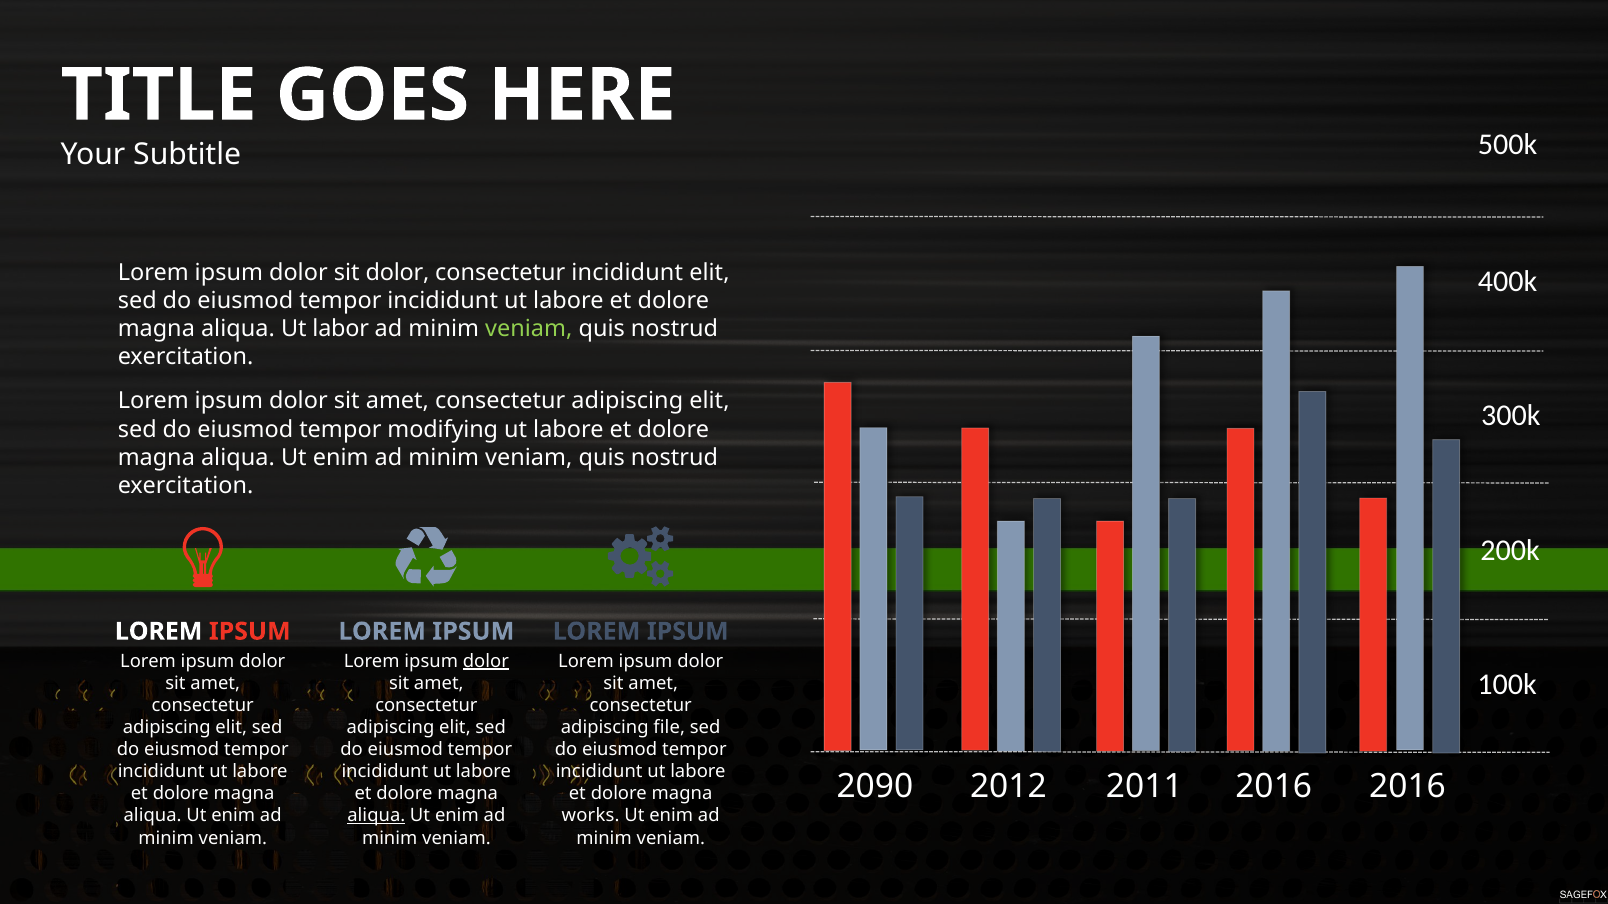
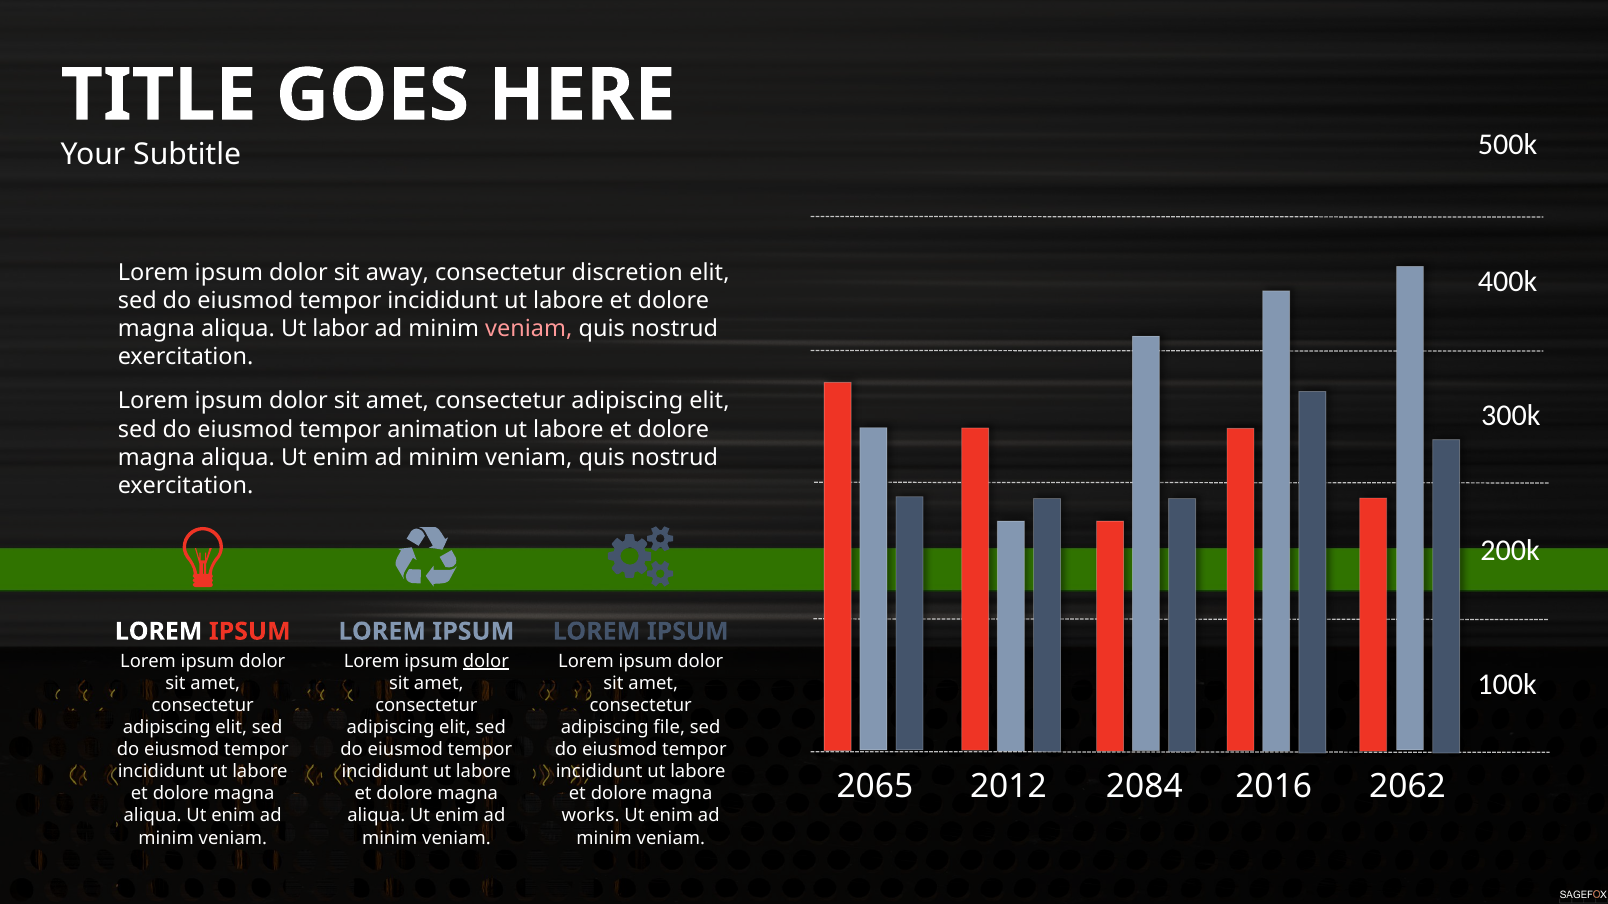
sit dolor: dolor -> away (397, 273)
consectetur incididunt: incididunt -> discretion (627, 273)
veniam colour: light green -> pink (529, 329)
modifying: modifying -> animation (443, 430)
2090: 2090 -> 2065 (875, 787)
2011: 2011 -> 2084 (1144, 787)
2016 2016: 2016 -> 2062 (1408, 787)
aliqua underline: present -> none (376, 816)
